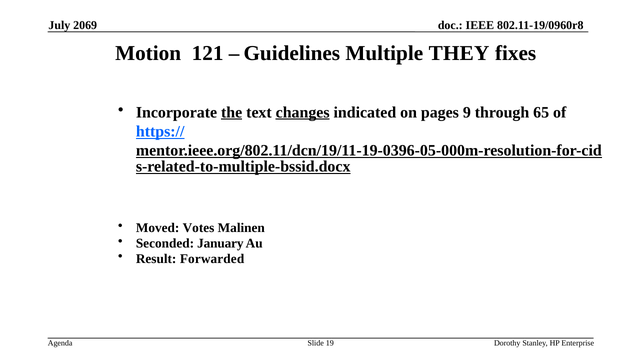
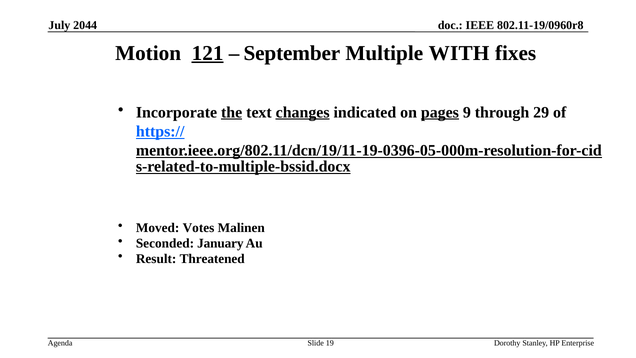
2069: 2069 -> 2044 (85, 25)
121 underline: none -> present (208, 53)
Guidelines: Guidelines -> September (292, 53)
THEY: THEY -> WITH (459, 53)
pages underline: none -> present (440, 112)
65: 65 -> 29 (541, 112)
Forwarded: Forwarded -> Threatened (212, 259)
